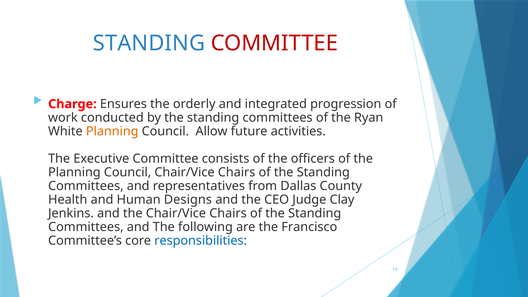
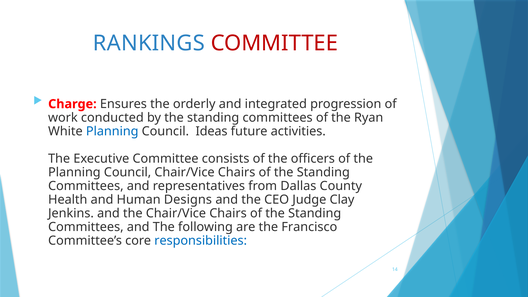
STANDING: STANDING -> RANKINGS (149, 43)
Planning colour: orange -> blue (112, 131)
Allow: Allow -> Ideas (212, 131)
